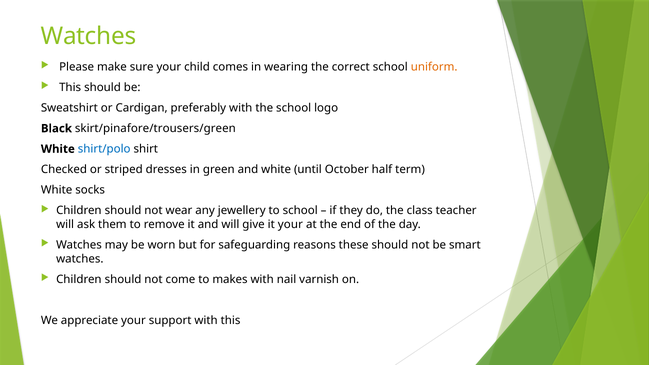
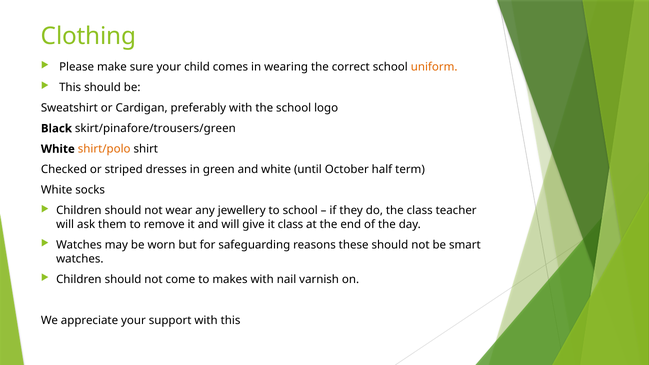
Watches: Watches -> Clothing (88, 36)
shirt/polo colour: blue -> orange (104, 149)
it your: your -> class (290, 225)
